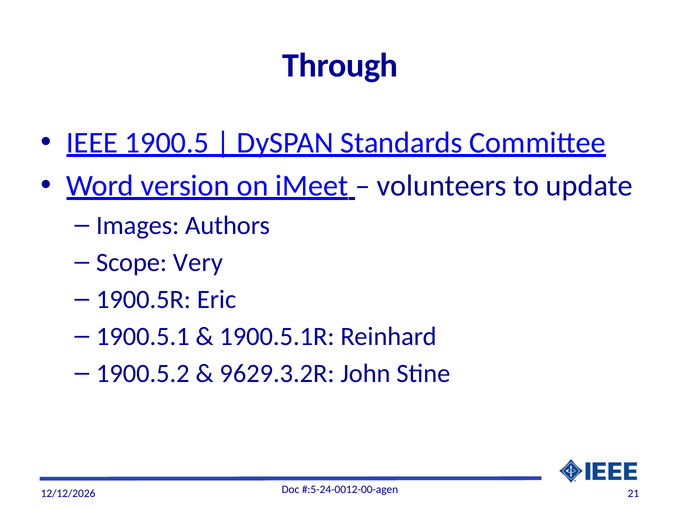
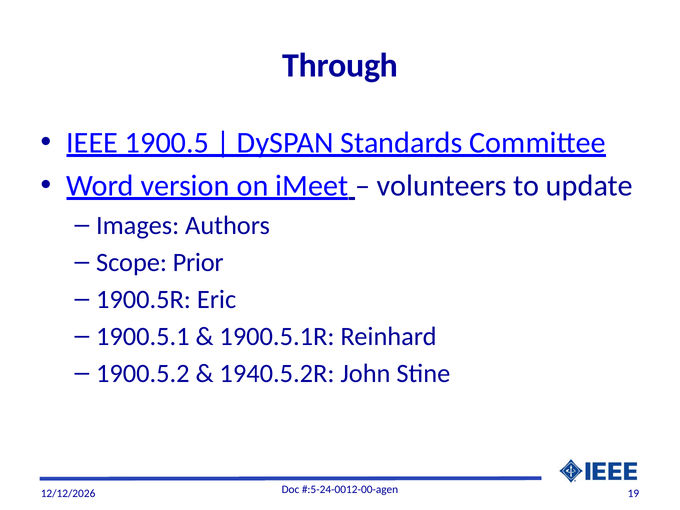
Very: Very -> Prior (198, 262)
9629.3.2R: 9629.3.2R -> 1940.5.2R (277, 374)
21: 21 -> 19 (633, 494)
